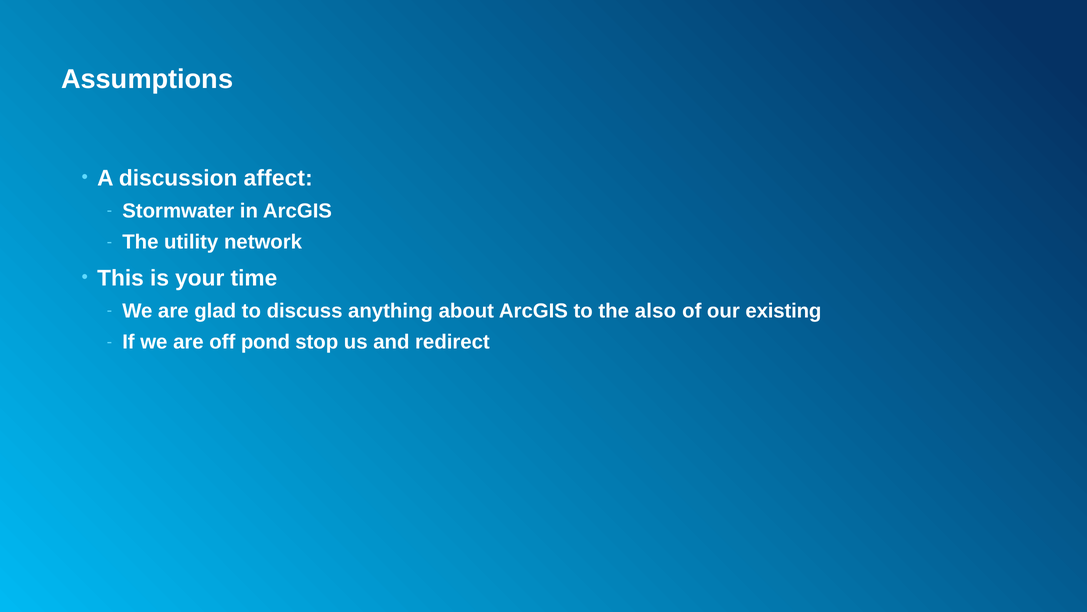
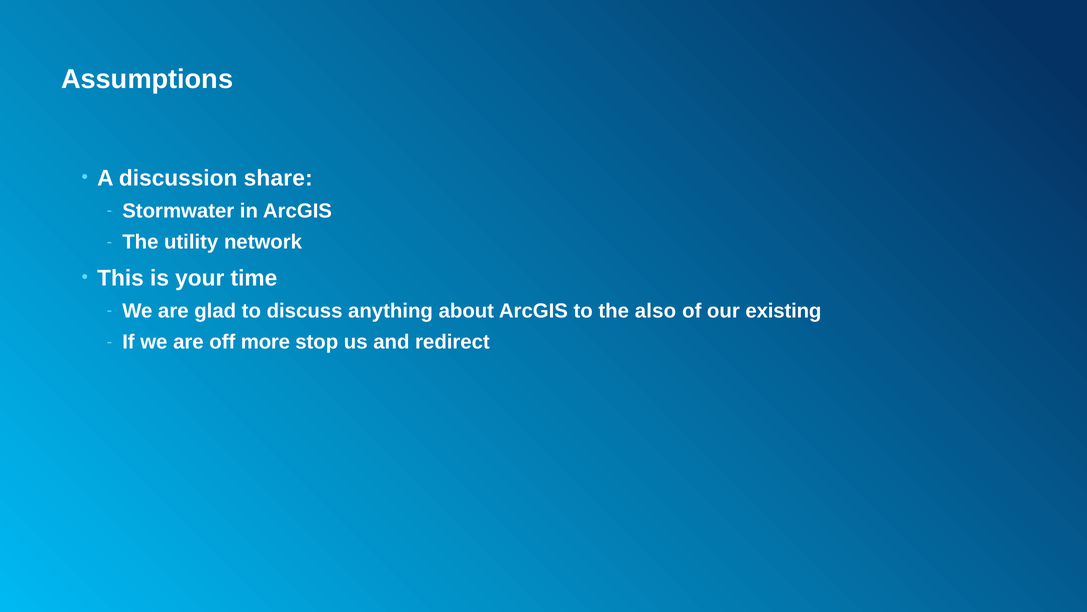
affect: affect -> share (278, 178)
pond: pond -> more (265, 342)
